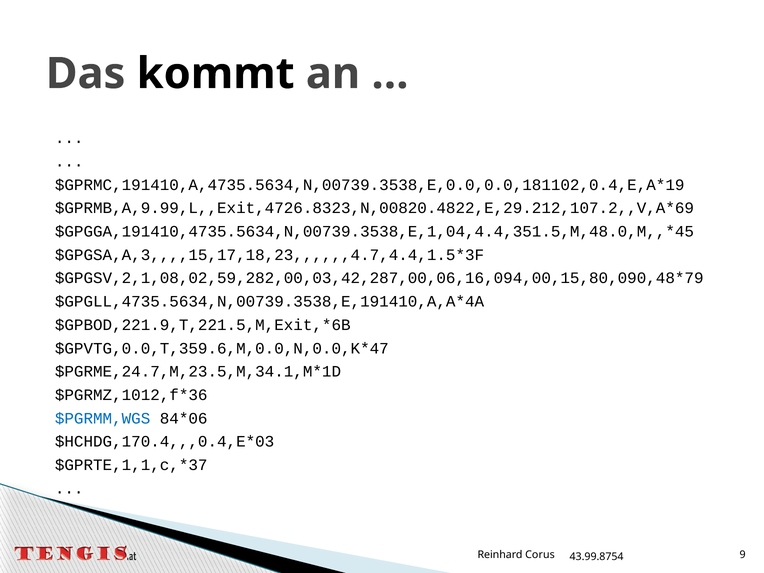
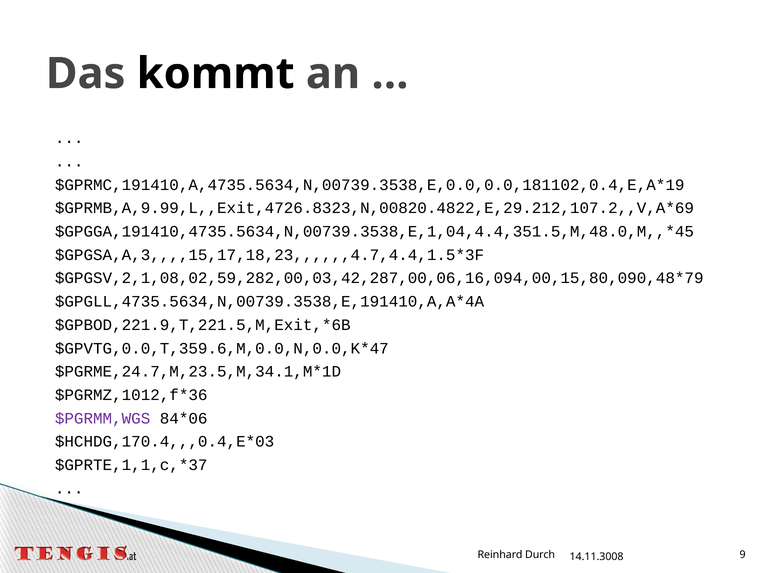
$PGRMM,WGS colour: blue -> purple (103, 418)
Corus: Corus -> Durch (540, 555)
43.99.8754: 43.99.8754 -> 14.11.3008 (597, 557)
